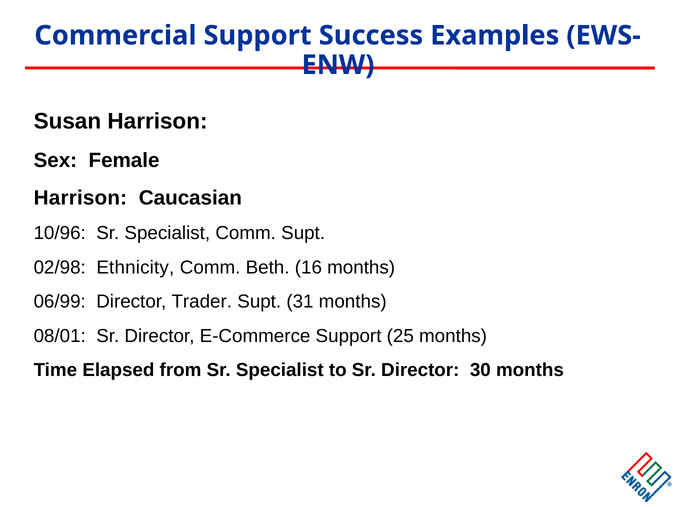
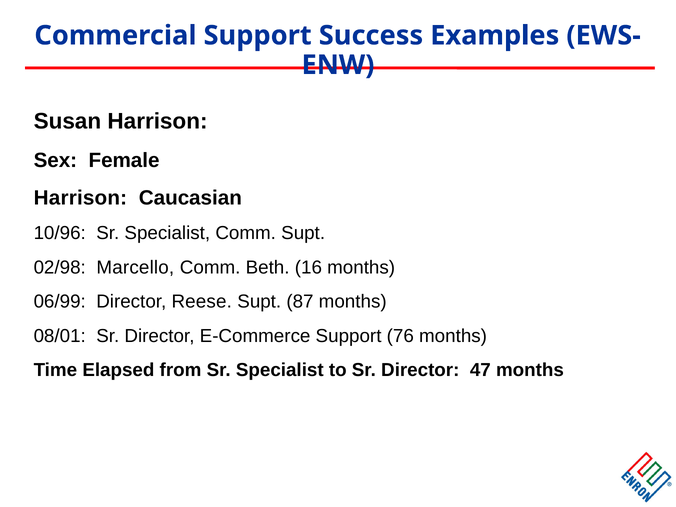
Ethnicity: Ethnicity -> Marcello (135, 267)
Trader: Trader -> Reese (202, 302)
31: 31 -> 87 (300, 302)
25: 25 -> 76 (400, 336)
30: 30 -> 47 (480, 370)
